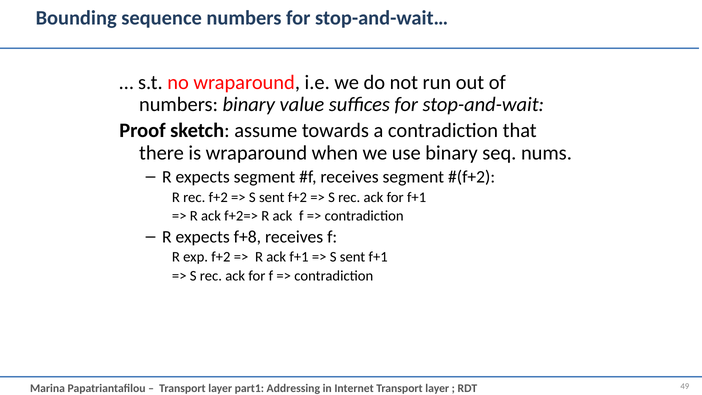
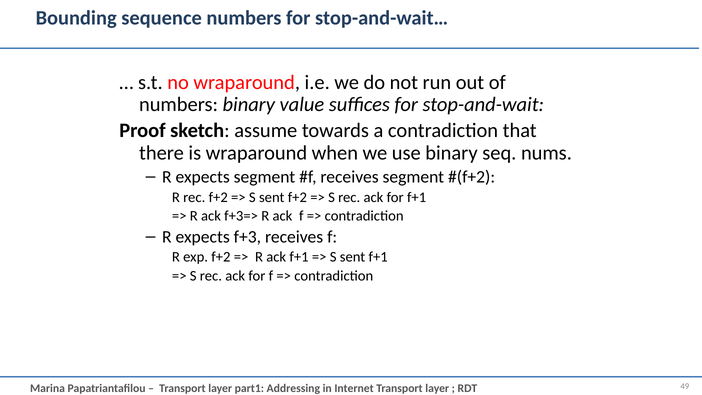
f+2=>: f+2=> -> f+3=> (241, 216)
f+8: f+8 -> f+3 (247, 237)
